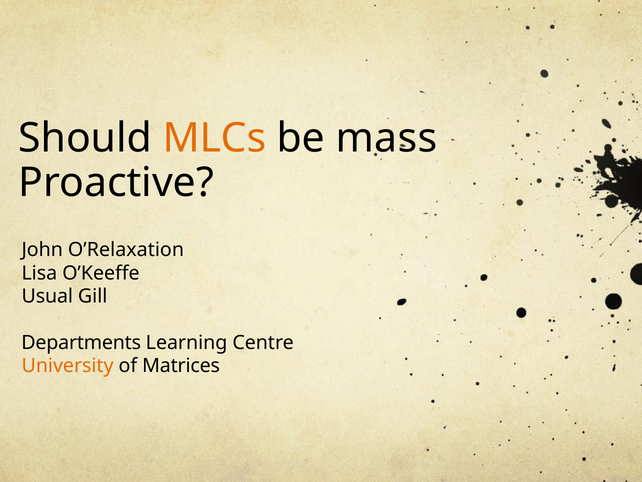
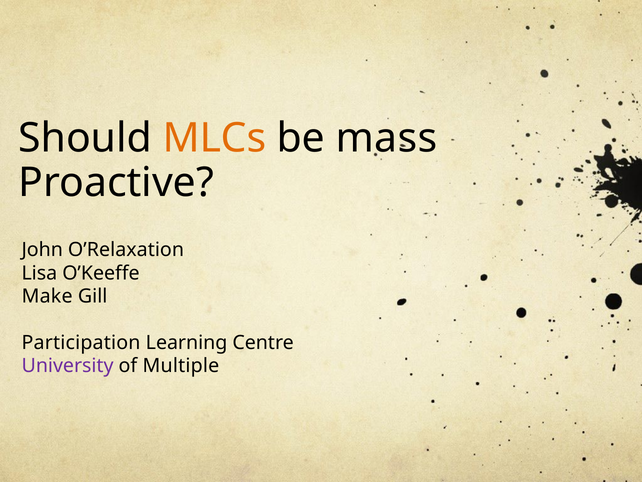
Usual: Usual -> Make (47, 296)
Departments: Departments -> Participation (81, 342)
University colour: orange -> purple (68, 366)
Matrices: Matrices -> Multiple (181, 366)
